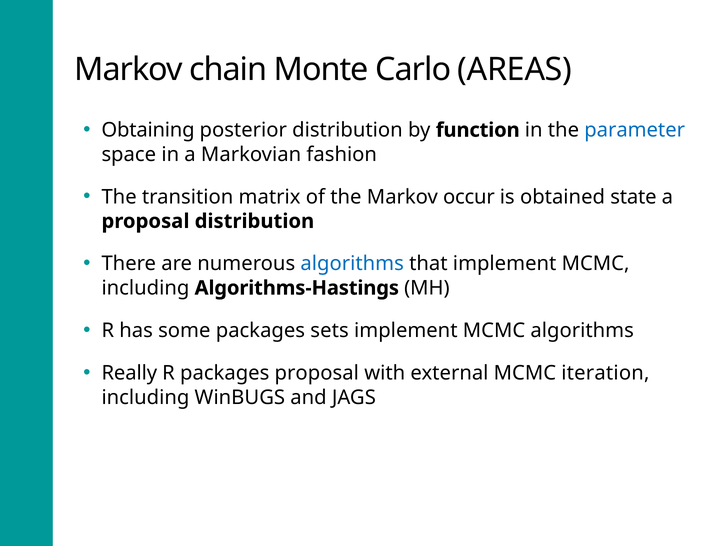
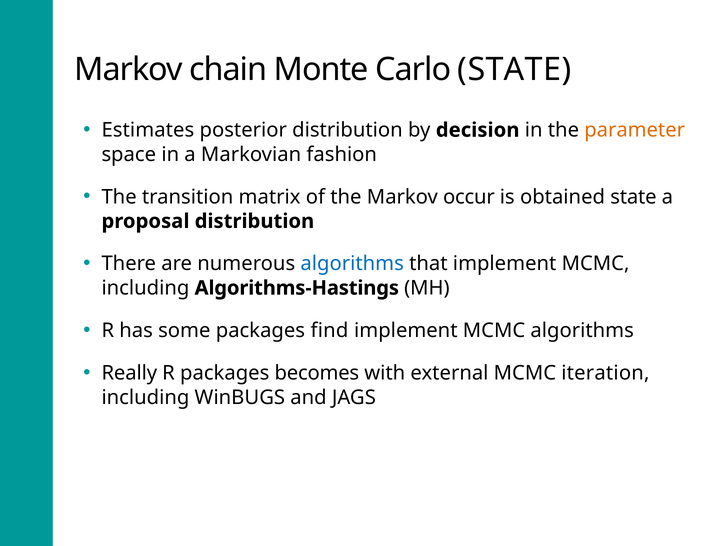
Carlo AREAS: AREAS -> STATE (514, 70)
Obtaining: Obtaining -> Estimates (148, 130)
function: function -> decision (478, 130)
parameter colour: blue -> orange (635, 130)
sets: sets -> find (329, 331)
packages proposal: proposal -> becomes (317, 373)
